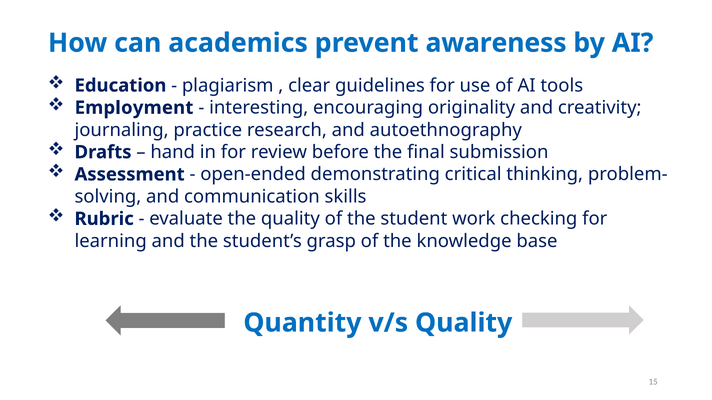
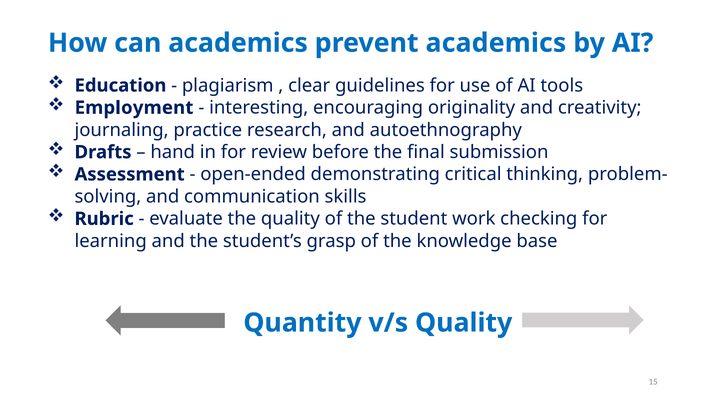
prevent awareness: awareness -> academics (496, 43)
